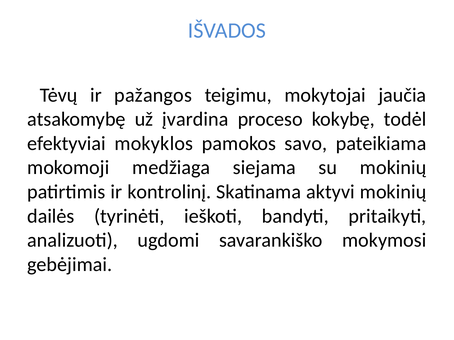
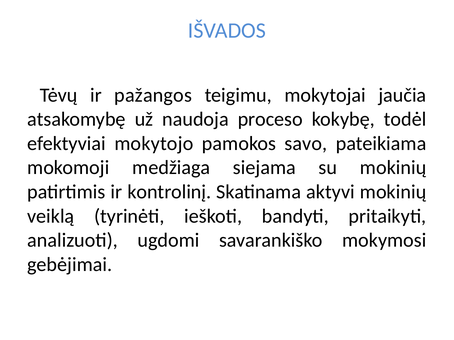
įvardina: įvardina -> naudoja (196, 119)
mokyklos: mokyklos -> mokytojo (154, 144)
dailės: dailės -> veiklą (51, 216)
